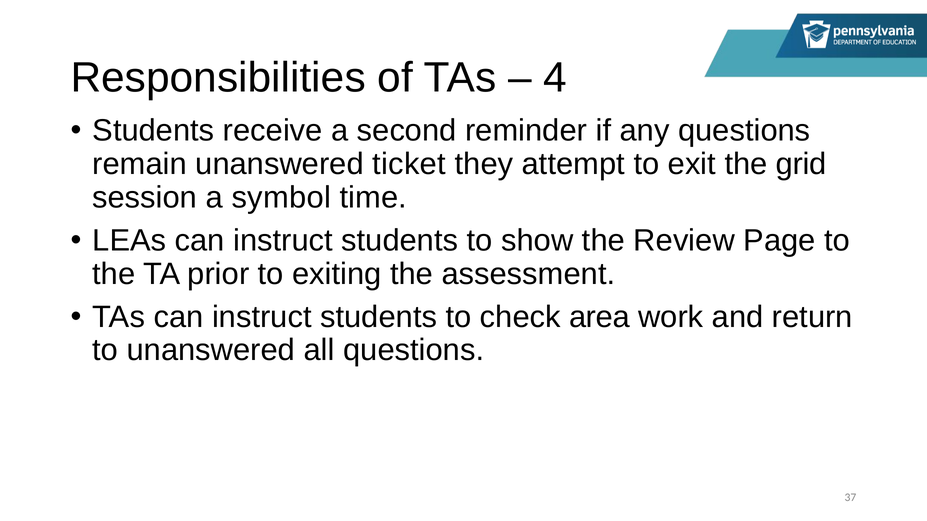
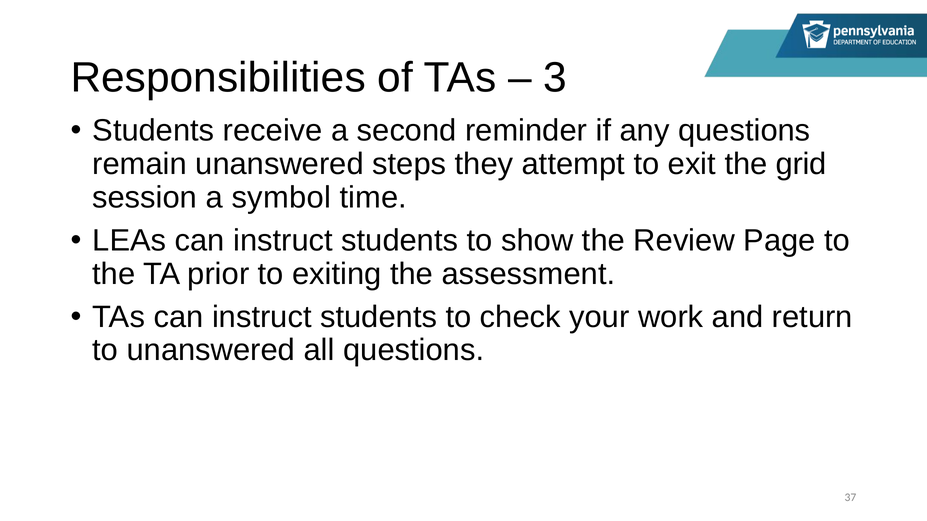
4: 4 -> 3 (555, 78)
ticket: ticket -> steps (409, 164)
area: area -> your (599, 317)
